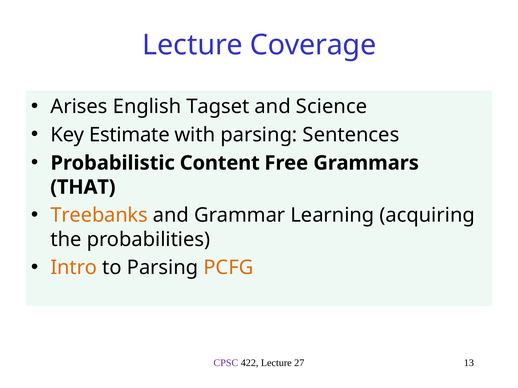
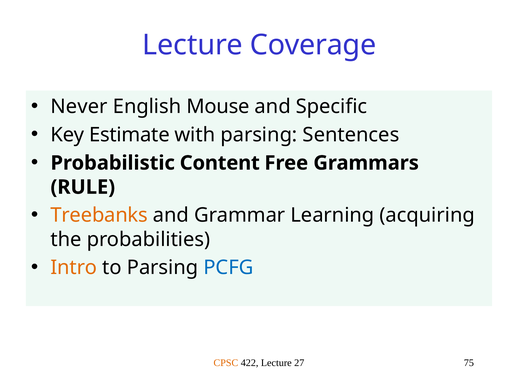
Arises: Arises -> Never (79, 107)
Tagset: Tagset -> Mouse (218, 107)
Science: Science -> Specific (332, 107)
THAT: THAT -> RULE (83, 187)
PCFG colour: orange -> blue (228, 268)
CPSC colour: purple -> orange (226, 363)
13: 13 -> 75 (469, 363)
